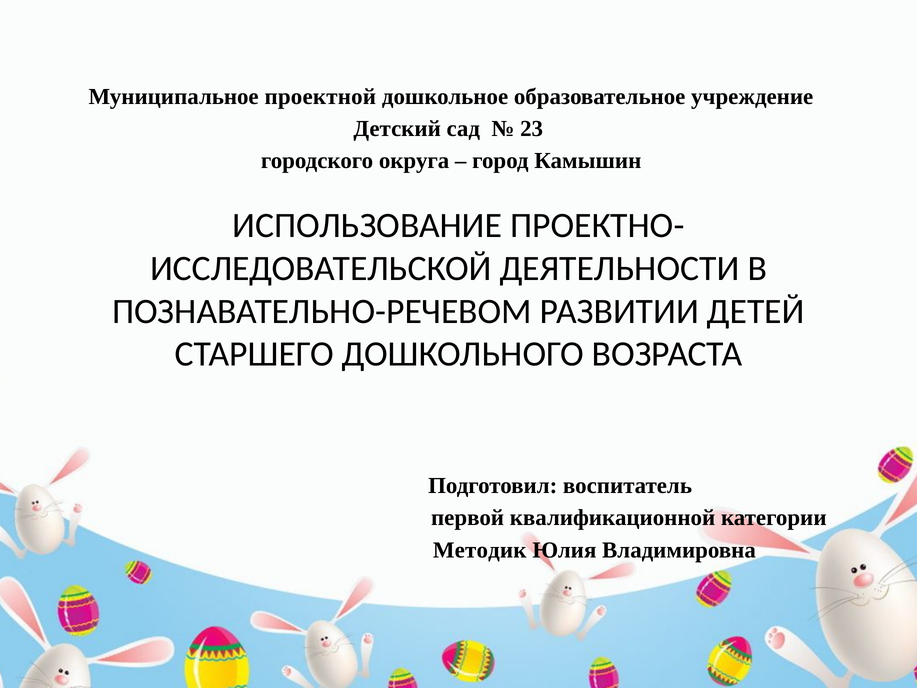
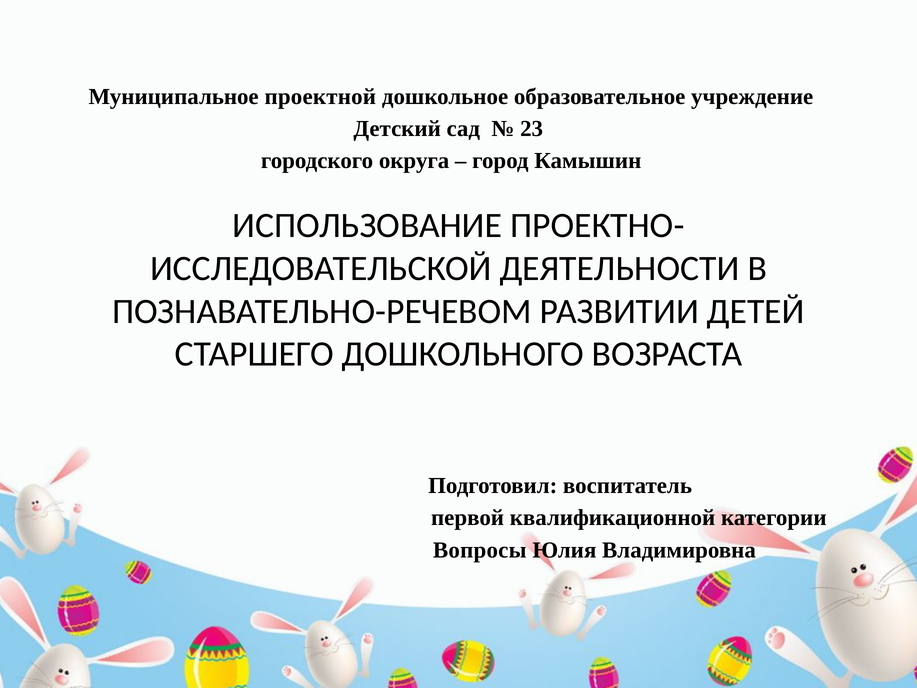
Методик: Методик -> Вопросы (480, 550)
